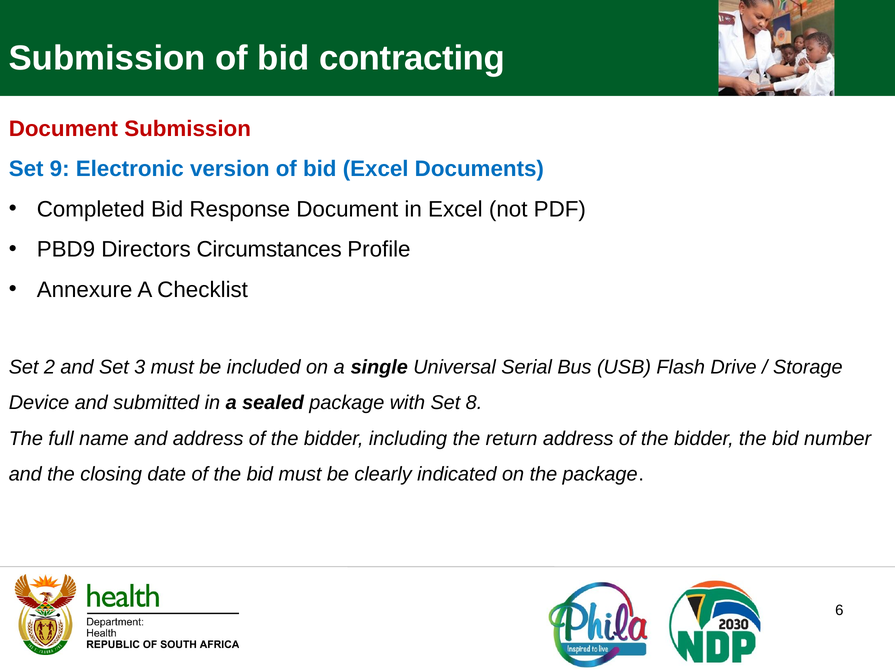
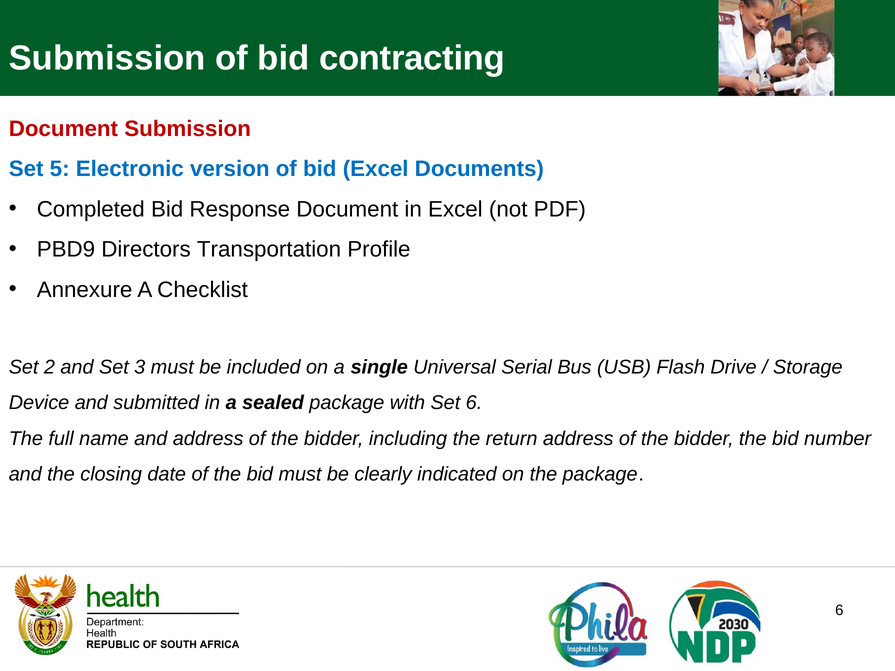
9: 9 -> 5 (60, 169)
Circumstances: Circumstances -> Transportation (269, 250)
Set 8: 8 -> 6 (474, 403)
